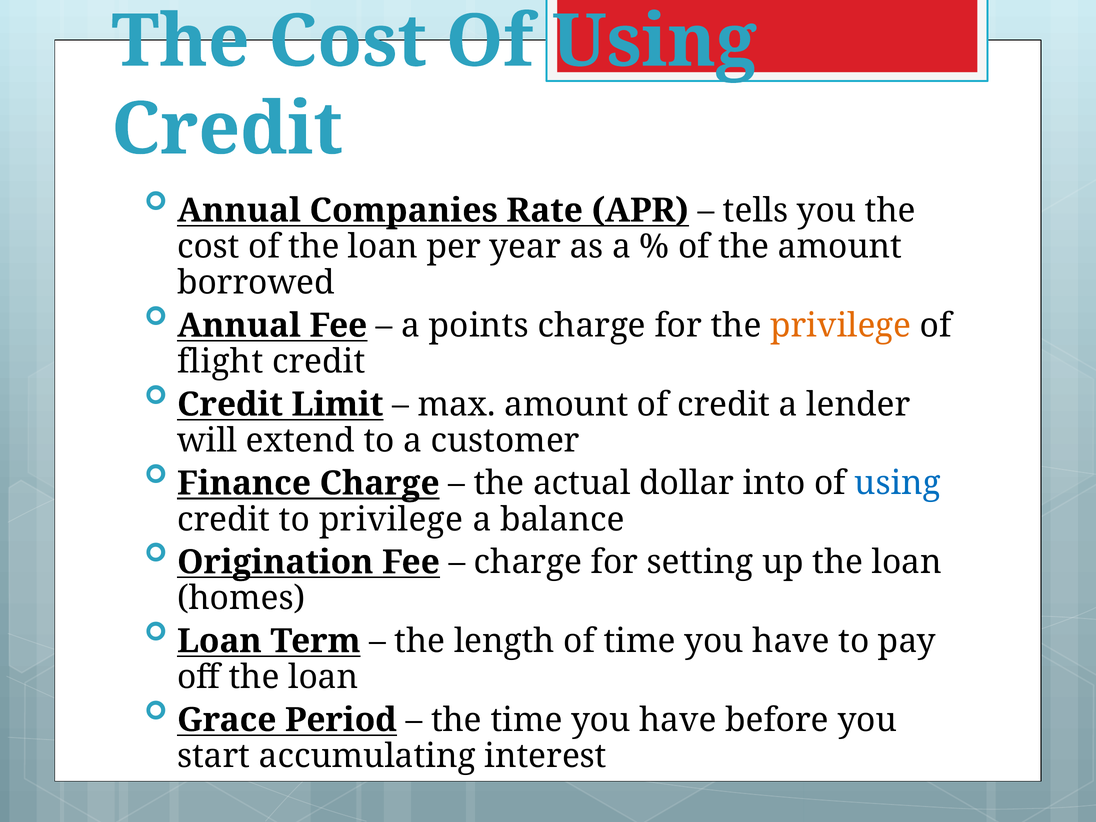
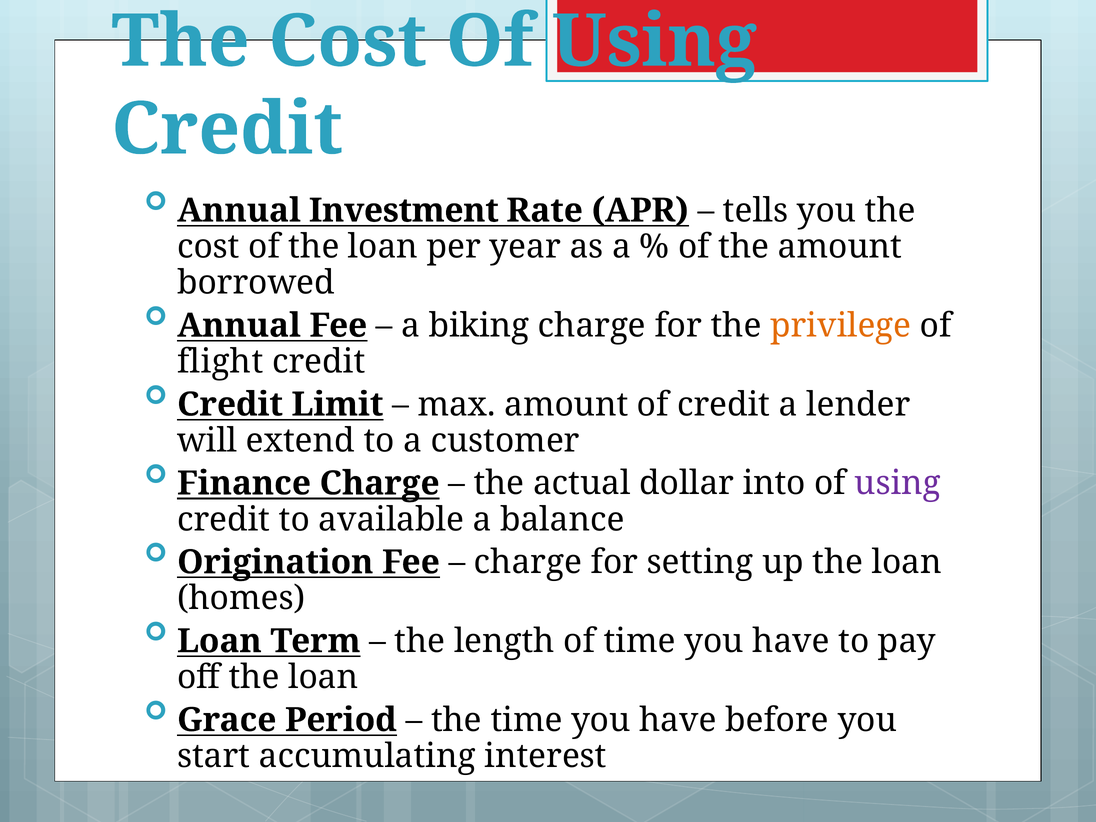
Companies: Companies -> Investment (404, 211)
points: points -> biking (479, 326)
using colour: blue -> purple (898, 483)
to privilege: privilege -> available (391, 520)
